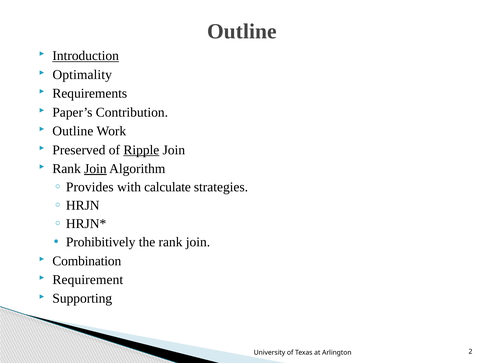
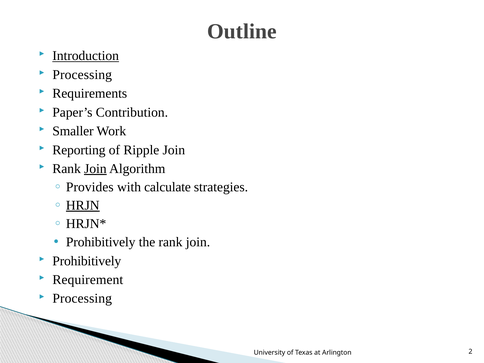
Optimality: Optimality -> Processing (82, 75)
Outline: Outline -> Smaller (73, 131)
Preserved: Preserved -> Reporting (79, 150)
Ripple underline: present -> none (141, 150)
HRJN underline: none -> present (83, 205)
Combination: Combination -> Prohibitively (87, 261)
Supporting: Supporting -> Processing (82, 299)
